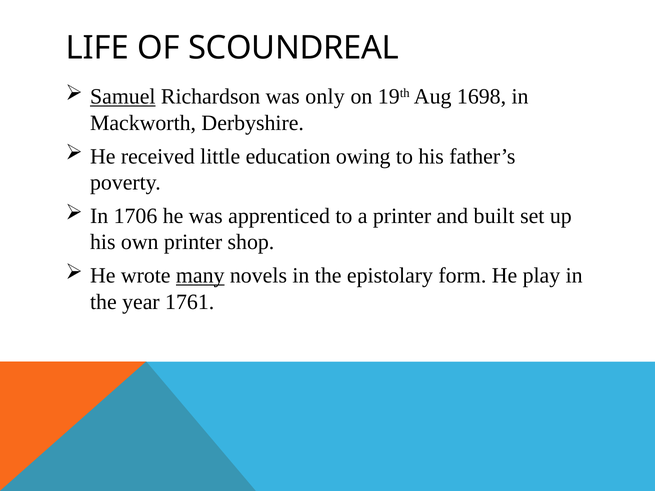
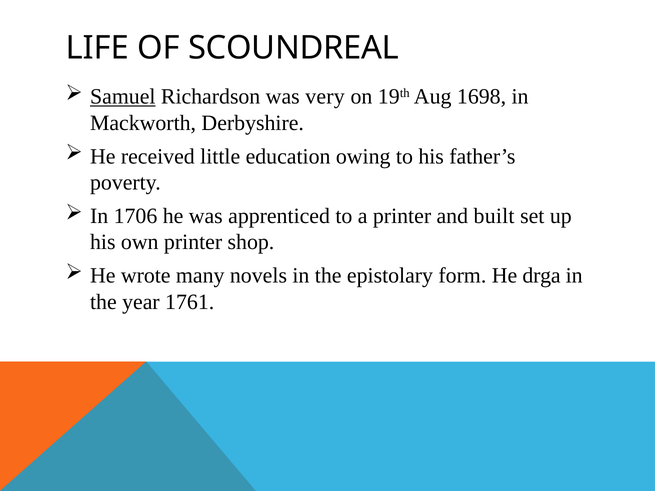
only: only -> very (325, 97)
many underline: present -> none (200, 276)
play: play -> drga (542, 276)
